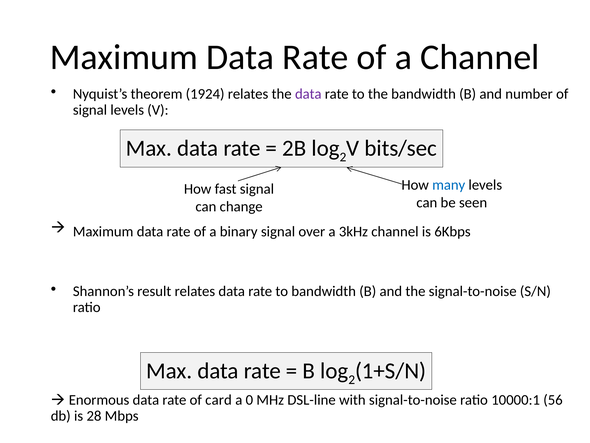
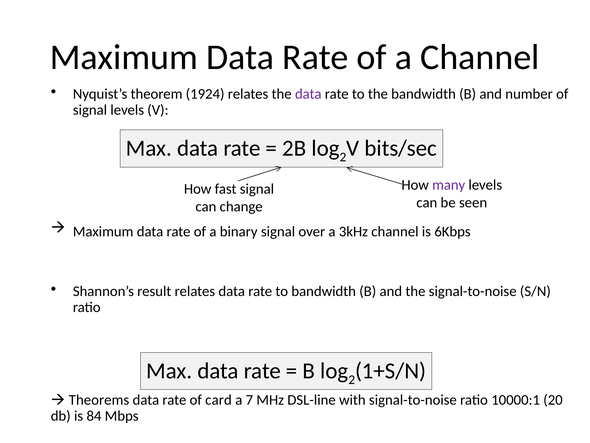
many colour: blue -> purple (449, 185)
Enormous: Enormous -> Theorems (99, 400)
0: 0 -> 7 (249, 400)
56: 56 -> 20 (553, 400)
28: 28 -> 84 (94, 416)
